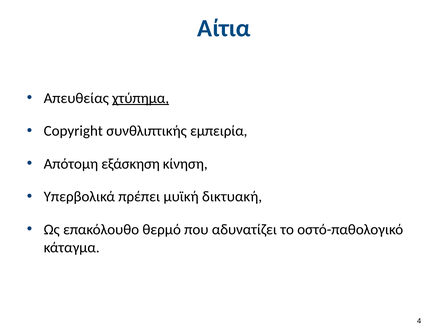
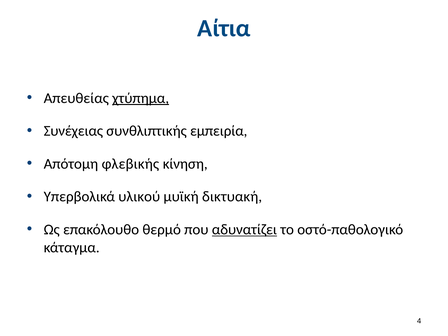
Copyright: Copyright -> Συνέχειας (73, 131)
εξάσκηση: εξάσκηση -> φλεβικής (130, 164)
πρέπει: πρέπει -> υλικού (139, 197)
αδυνατίζει underline: none -> present (244, 230)
